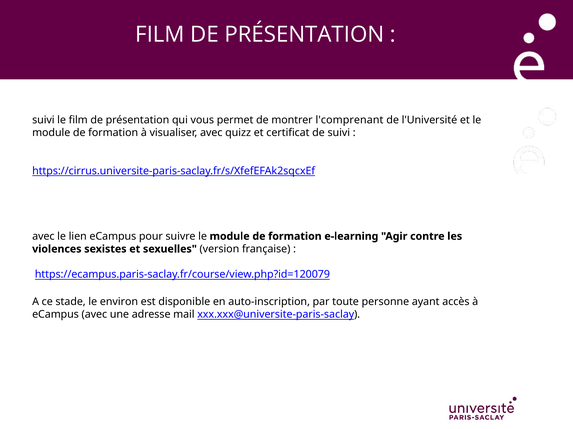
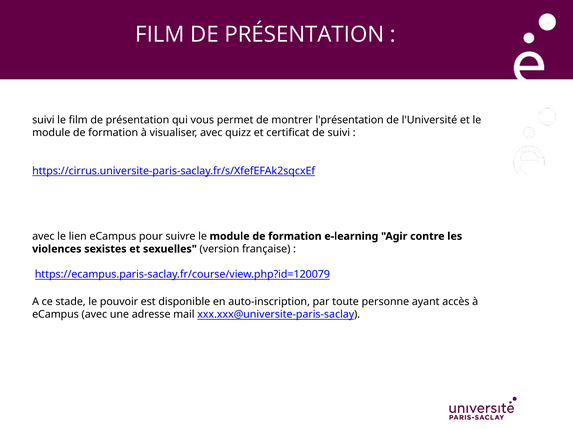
l'comprenant: l'comprenant -> l'présentation (350, 120)
environ: environ -> pouvoir (119, 302)
